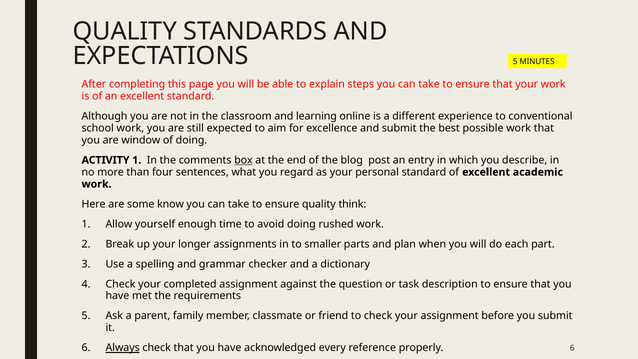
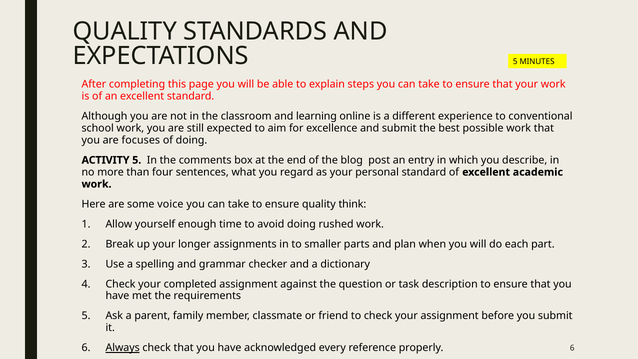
window: window -> focuses (141, 140)
ACTIVITY 1: 1 -> 5 (137, 160)
box underline: present -> none (243, 160)
know: know -> voice (170, 204)
